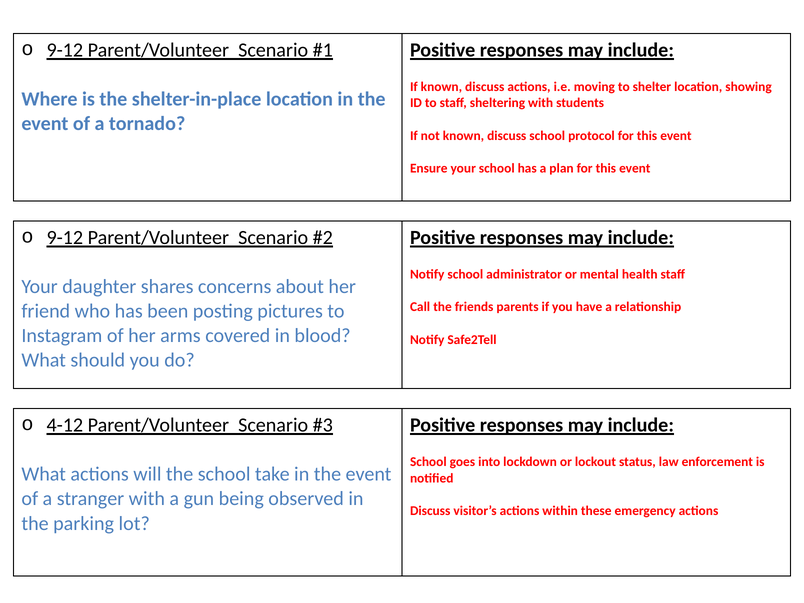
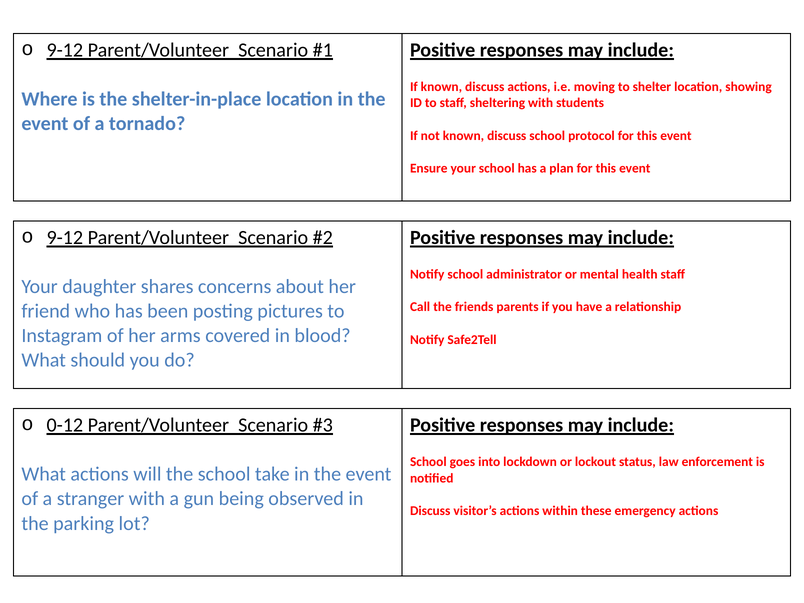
4-12: 4-12 -> 0-12 (65, 425)
